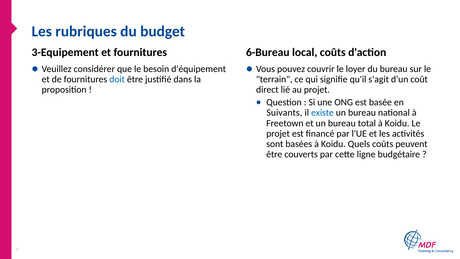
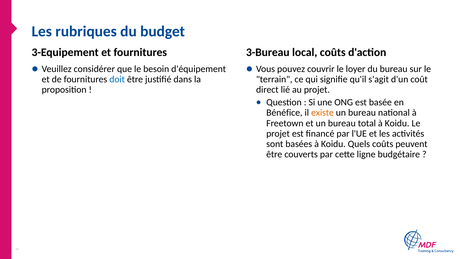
6-Bureau: 6-Bureau -> 3-Bureau (268, 52)
Suivants: Suivants -> Bénéfice (284, 113)
existe colour: blue -> orange (322, 113)
